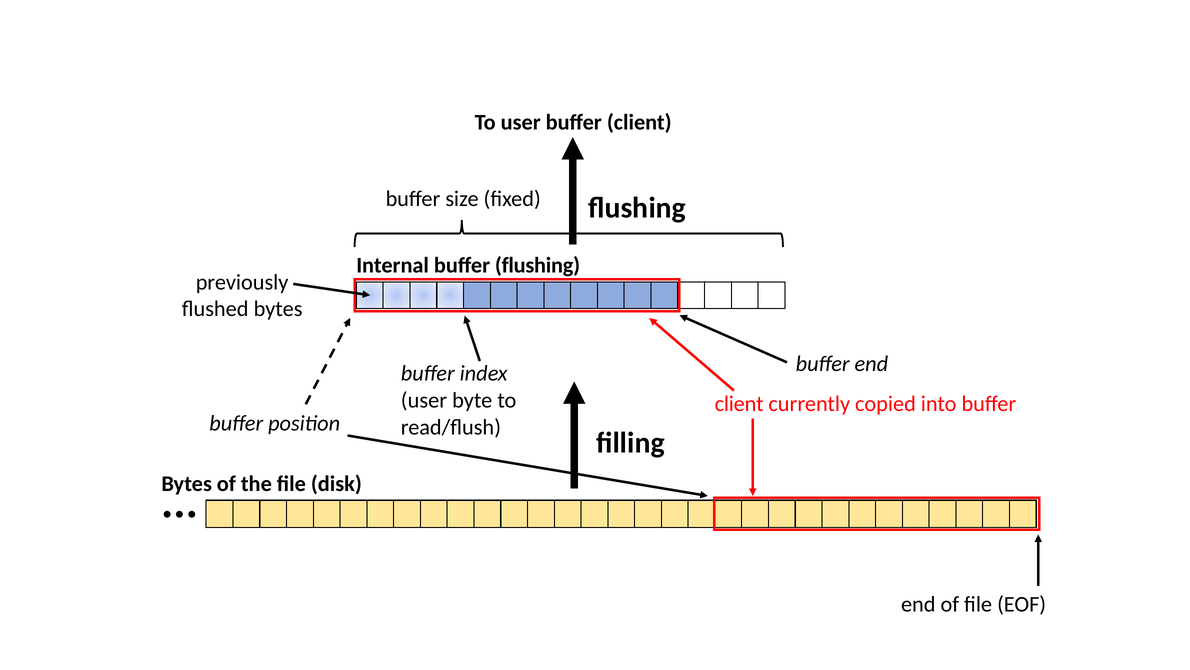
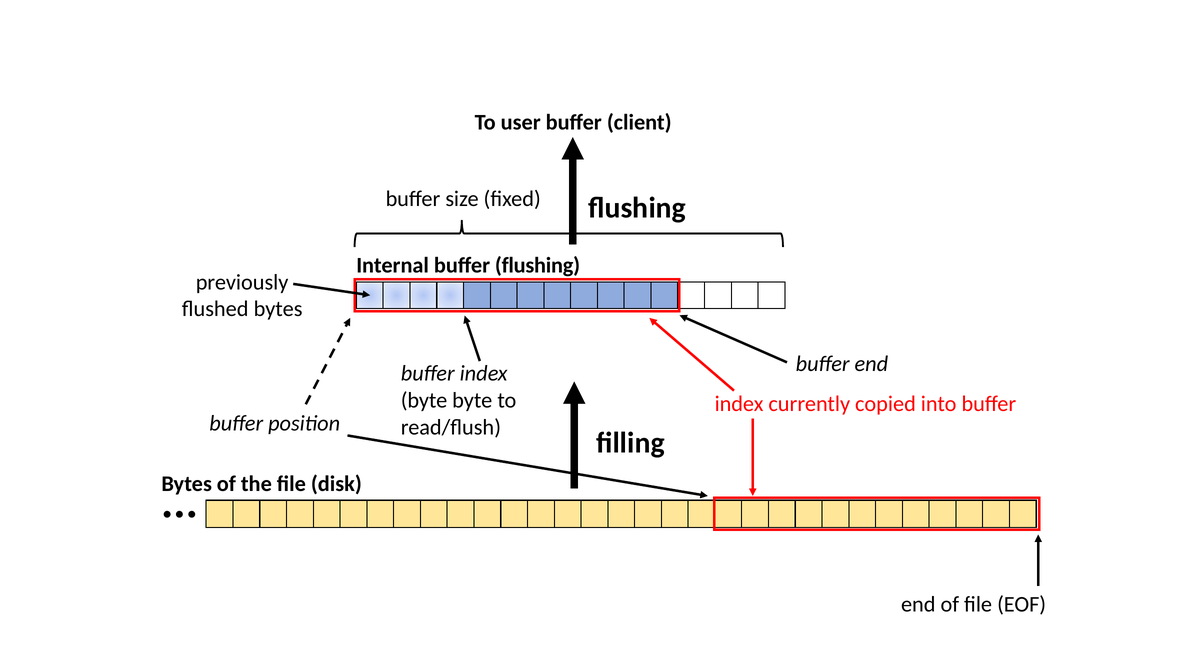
user: user -> byte (424, 400)
client: client -> index (739, 404)
